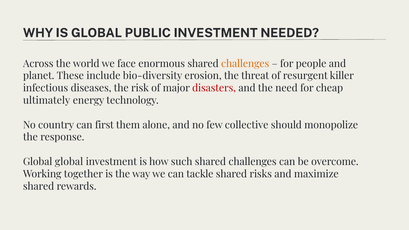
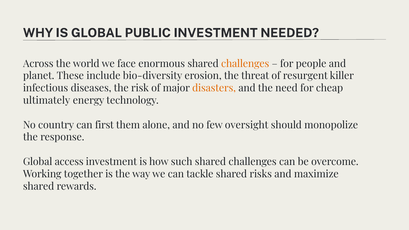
disasters colour: red -> orange (214, 88)
collective: collective -> oversight (247, 125)
Global global: global -> access (69, 162)
